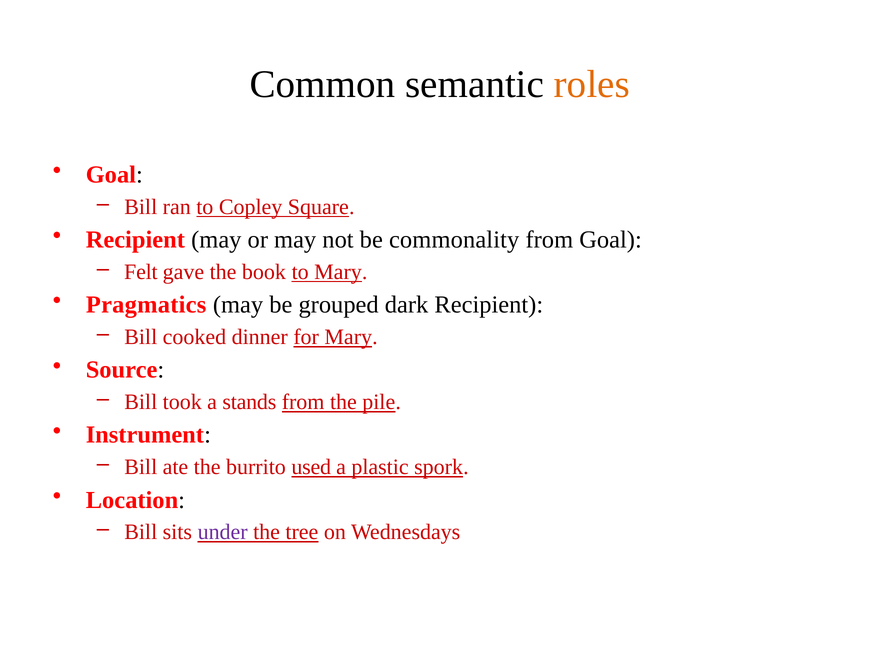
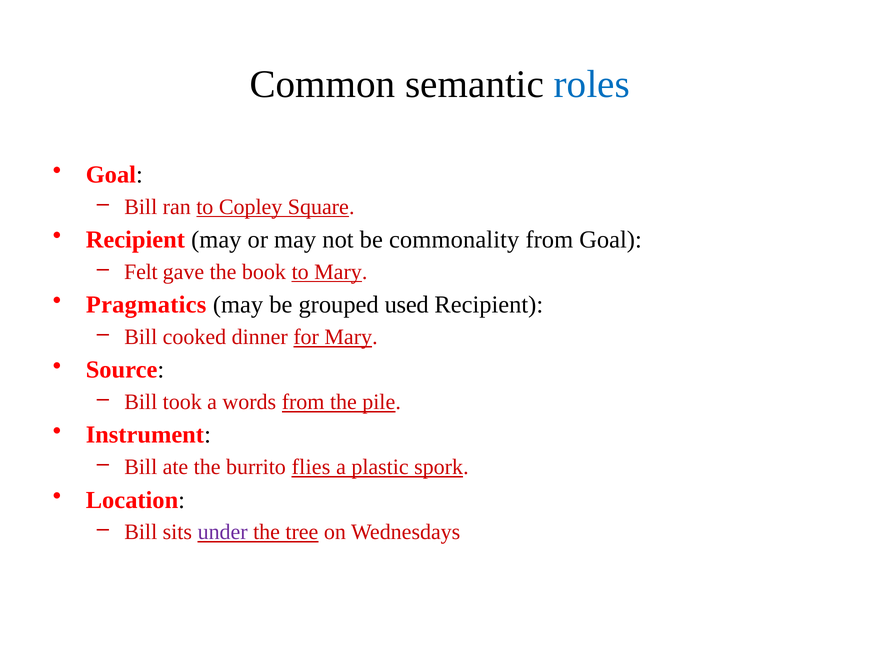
roles colour: orange -> blue (592, 84)
dark: dark -> used (407, 305)
stands: stands -> words (249, 402)
used: used -> flies (311, 467)
